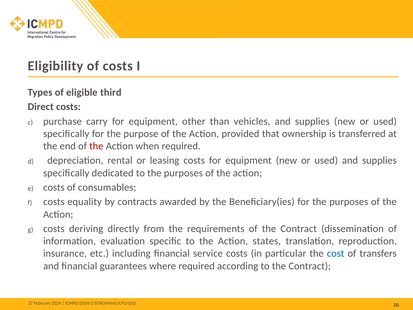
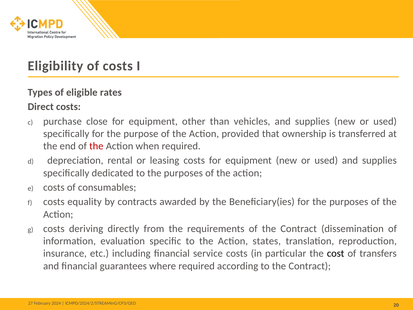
third: third -> rates (111, 92)
carry: carry -> close (97, 121)
cost colour: blue -> black (336, 253)
